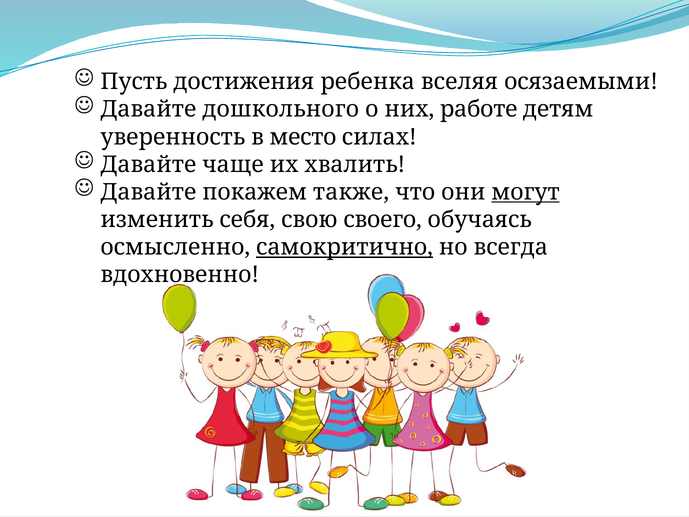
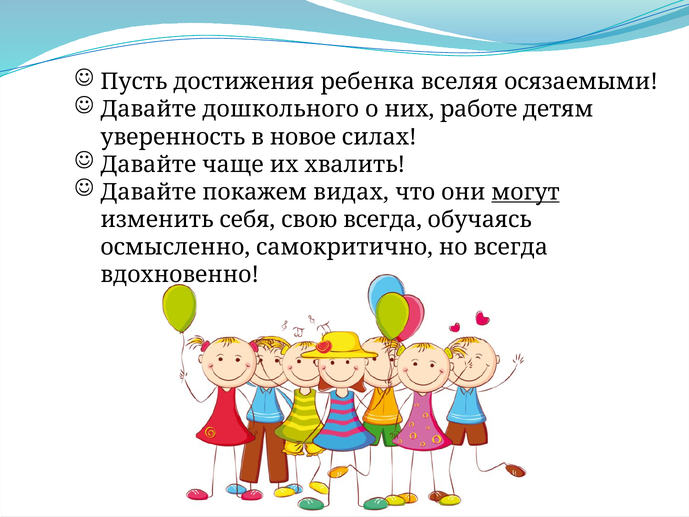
место: место -> новое (303, 137)
также: также -> видах (351, 192)
свою своего: своего -> всегда (383, 220)
самокритично underline: present -> none (345, 247)
